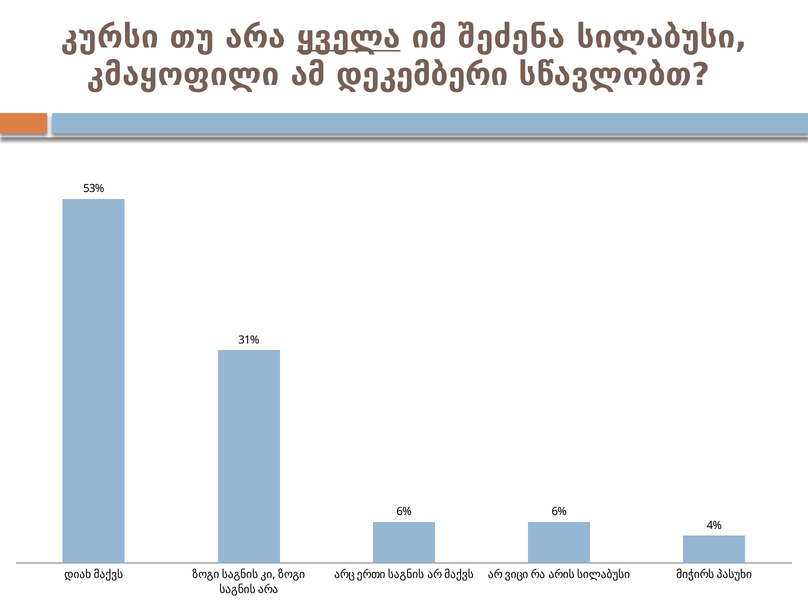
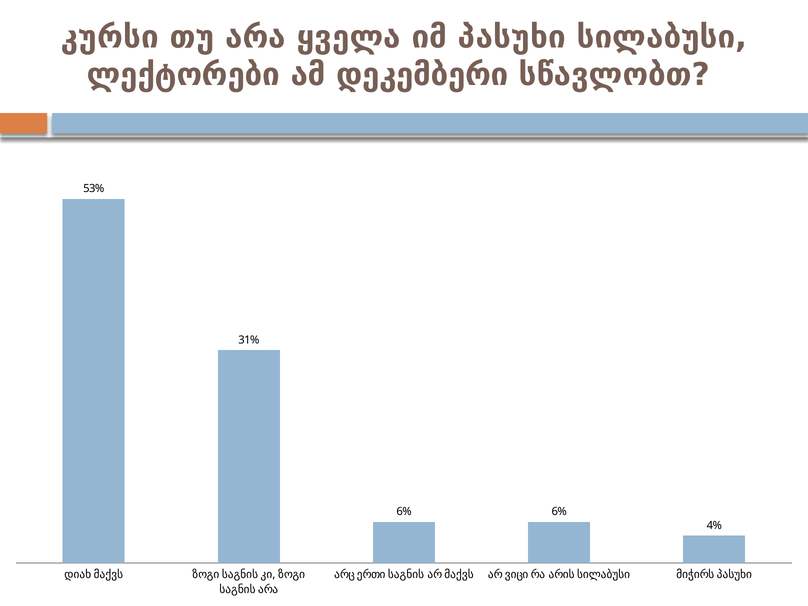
ყველა underline: present -> none (349, 37)
შეძენა: შეძენა -> პასუხი (512, 37)
კმაყოფილი: კმაყოფილი -> ლექტორები (183, 75)
